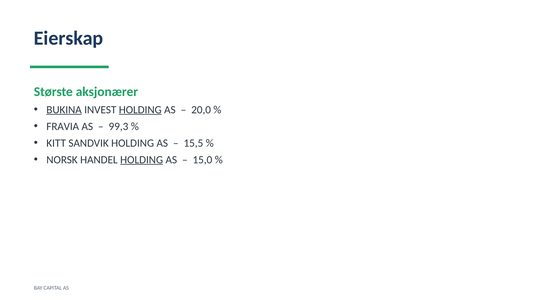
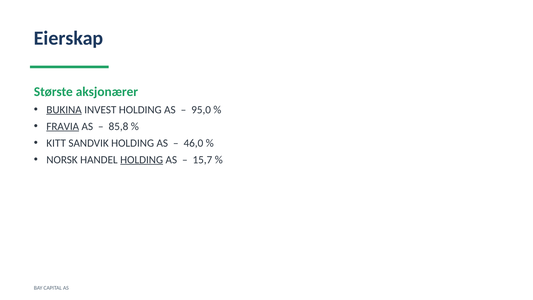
HOLDING underline: present -> none (140, 110)
20,0: 20,0 -> 95,0 (201, 110)
FRAVIA underline: none -> present (63, 126)
99,3: 99,3 -> 85,8 (118, 126)
15,5: 15,5 -> 46,0 (193, 143)
15,0: 15,0 -> 15,7 (202, 160)
